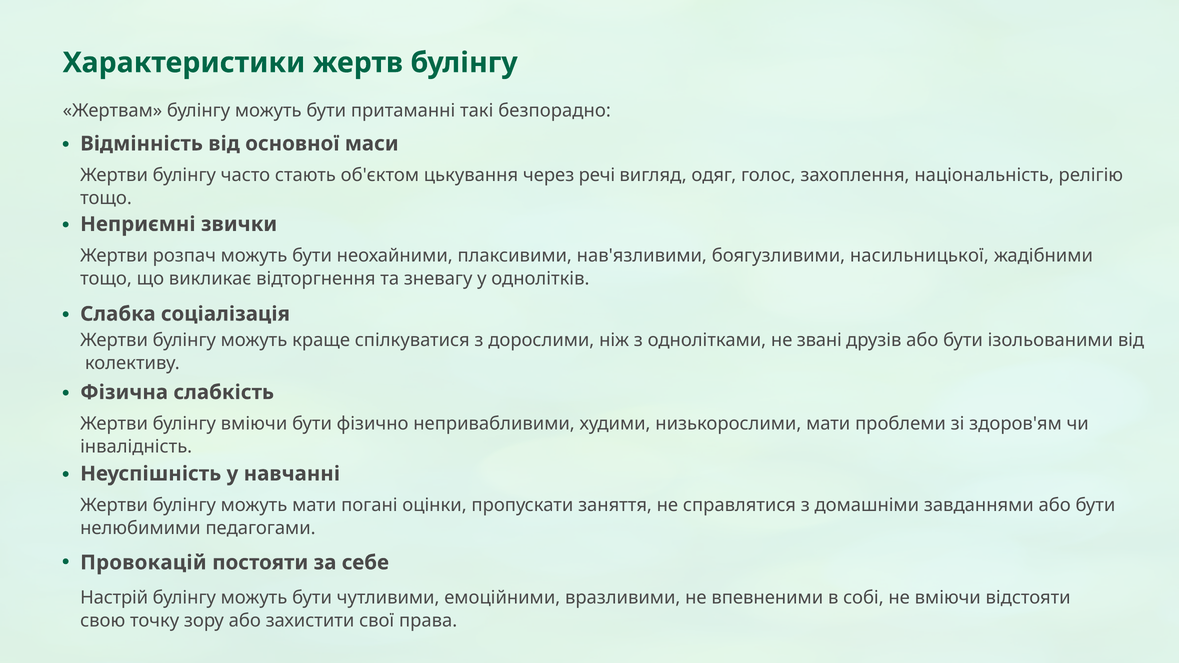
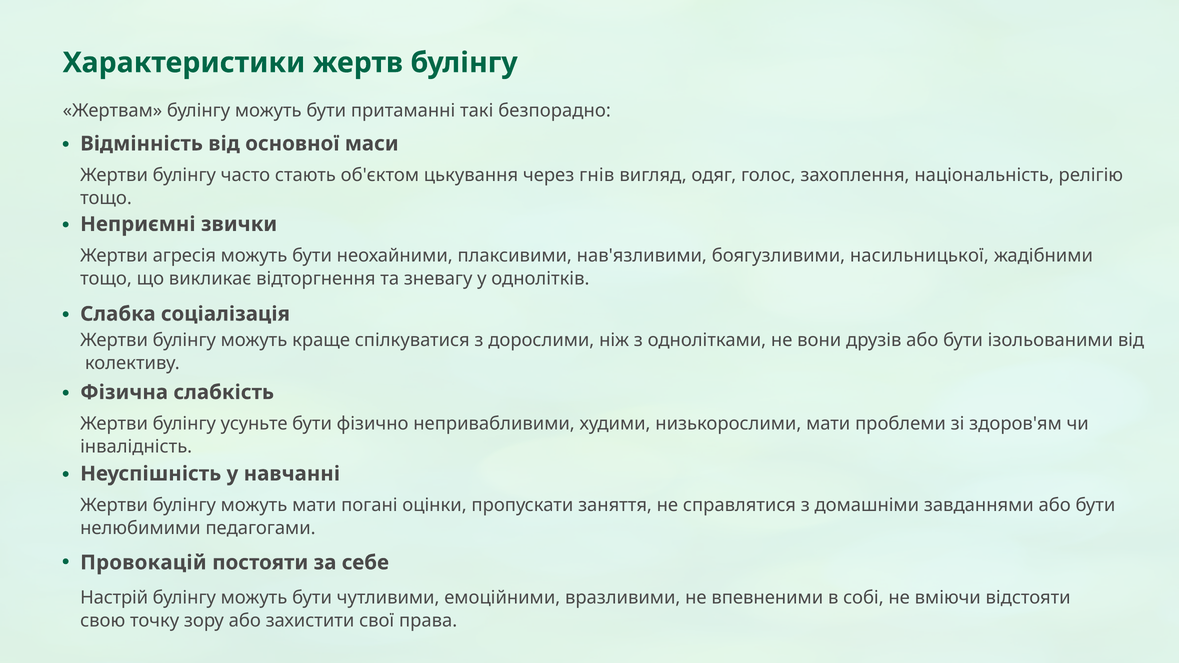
речі: речі -> гнів (597, 175)
розпач: розпач -> агресія (184, 256)
звані: звані -> вони (819, 340)
булінгу вміючи: вміючи -> усуньте (254, 424)
